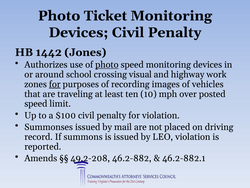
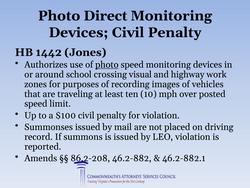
Ticket: Ticket -> Direct (105, 16)
for underline: present -> none (55, 84)
49.2-208: 49.2-208 -> 86.2-208 (90, 158)
